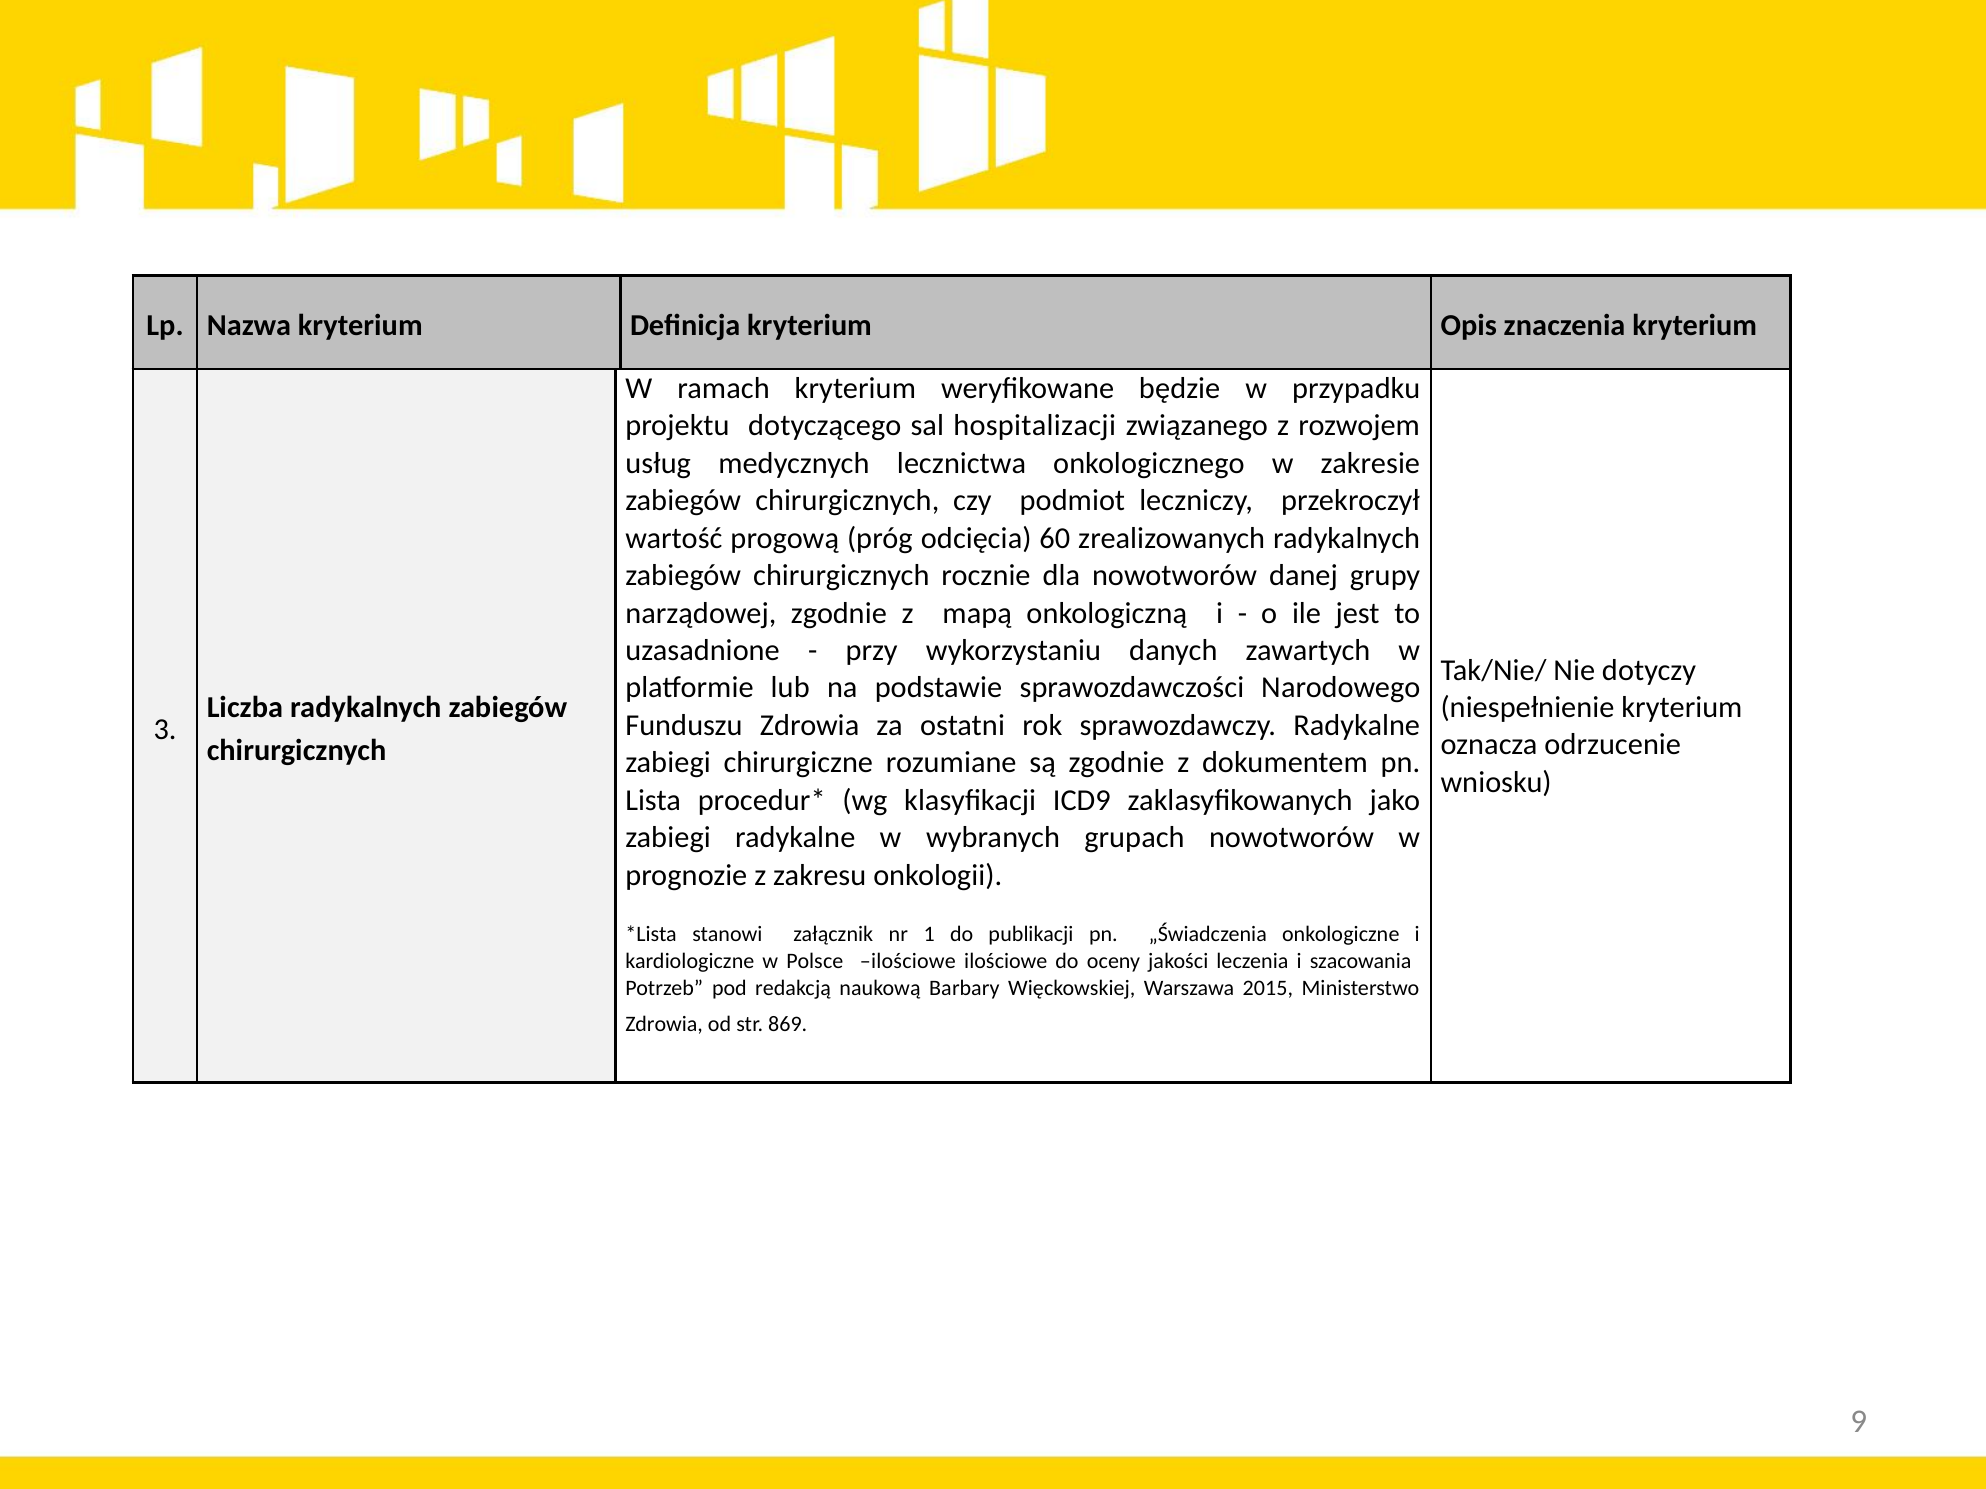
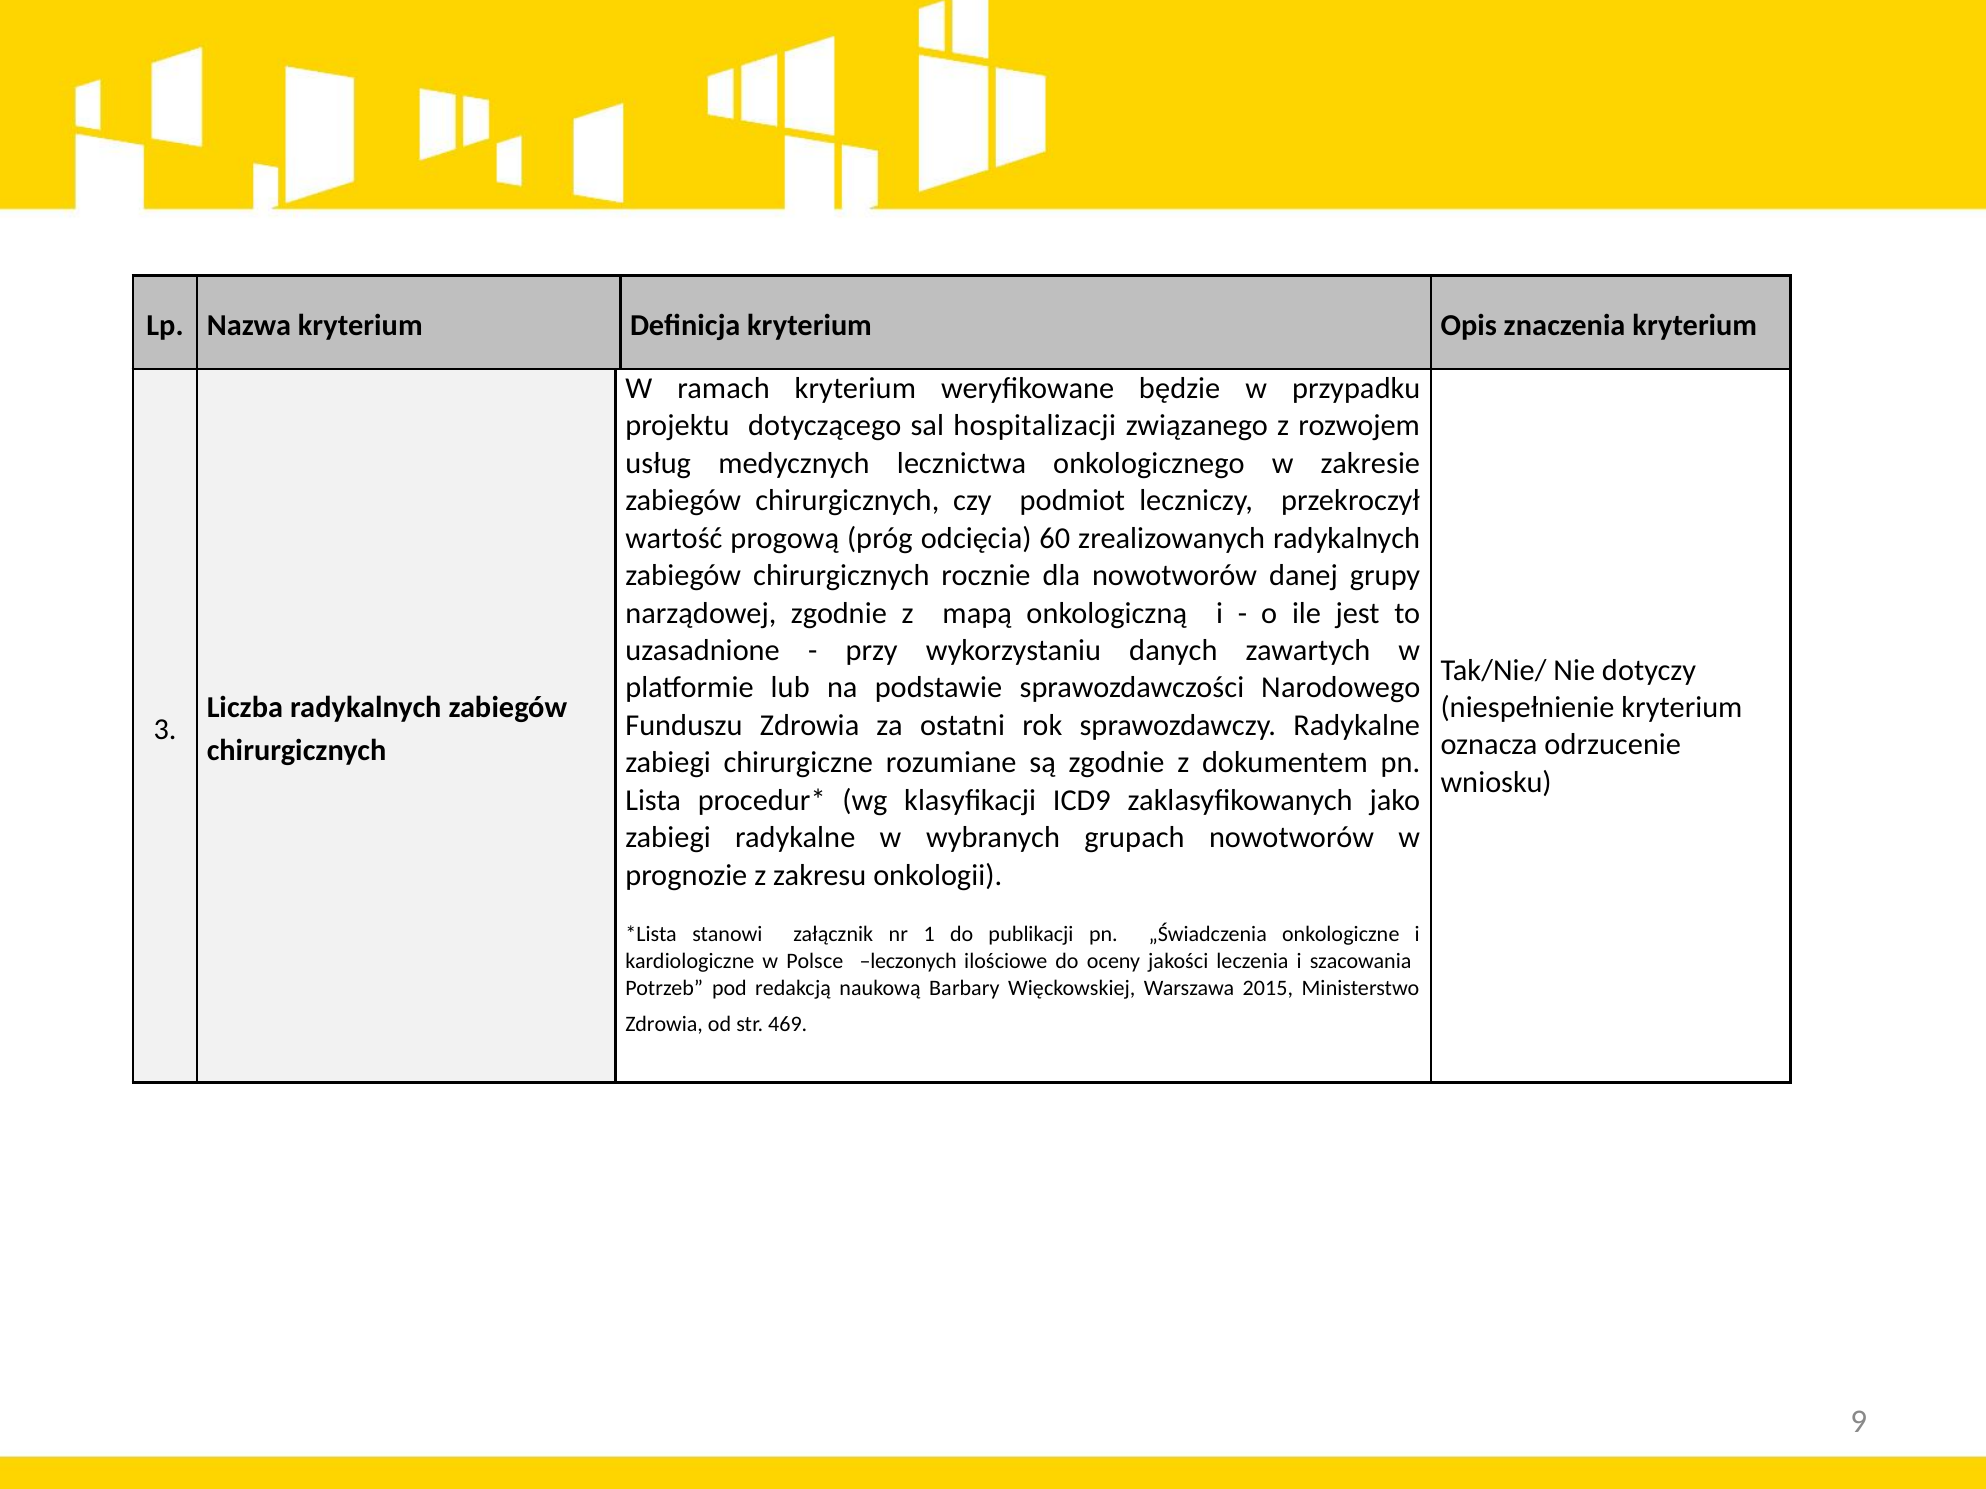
Polsce ilościowe: ilościowe -> leczonych (908, 962)
869: 869 -> 469 (788, 1024)
